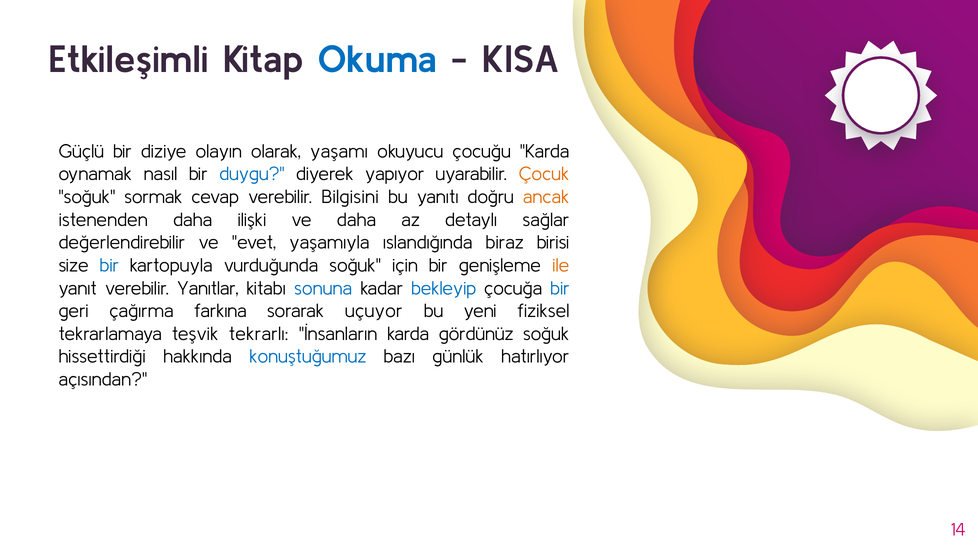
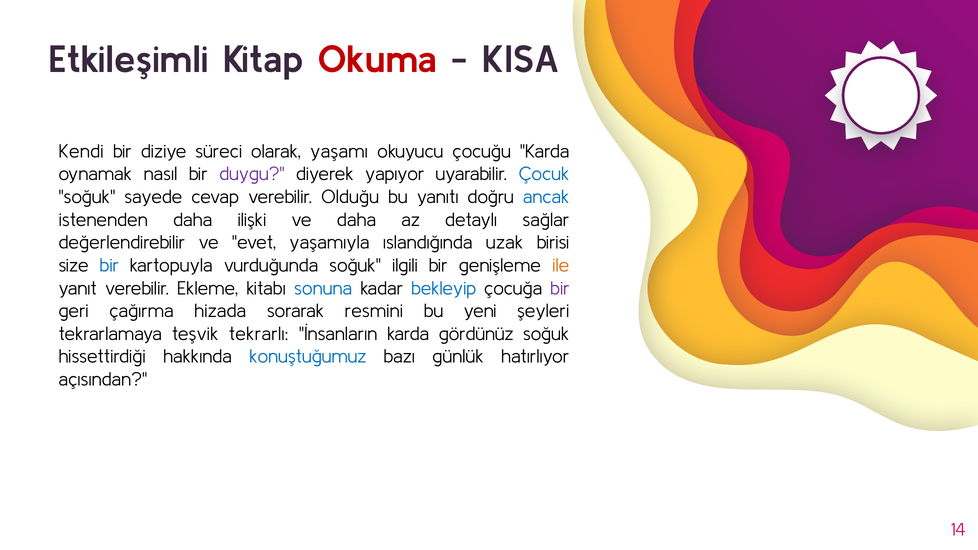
Okuma colour: blue -> red (377, 60)
Güçlü: Güçlü -> Kendi (81, 151)
olayın: olayın -> süreci (219, 151)
duygu colour: blue -> purple (252, 174)
Çocuk colour: orange -> blue (544, 174)
sormak: sormak -> sayede (153, 197)
Bilgisini: Bilgisini -> Olduğu (350, 197)
ancak colour: orange -> blue (546, 197)
biraz: biraz -> uzak (505, 243)
için: için -> ilgili (405, 265)
Yanıtlar: Yanıtlar -> Ekleme (208, 288)
bir colour: blue -> purple (560, 288)
farkına: farkına -> hizada (220, 311)
uçuyor: uçuyor -> resmini (374, 311)
fiziksel: fiziksel -> şeyleri (543, 311)
